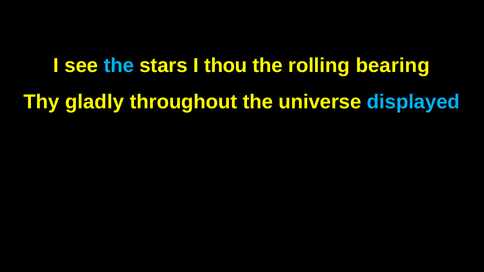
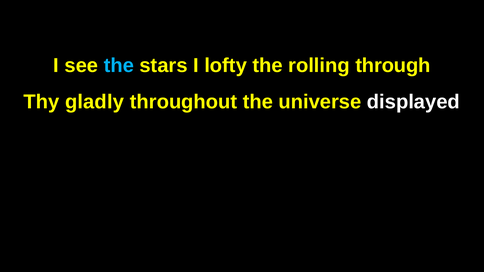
thou: thou -> lofty (226, 66)
bearing: bearing -> through (393, 66)
displayed colour: light blue -> white (413, 102)
